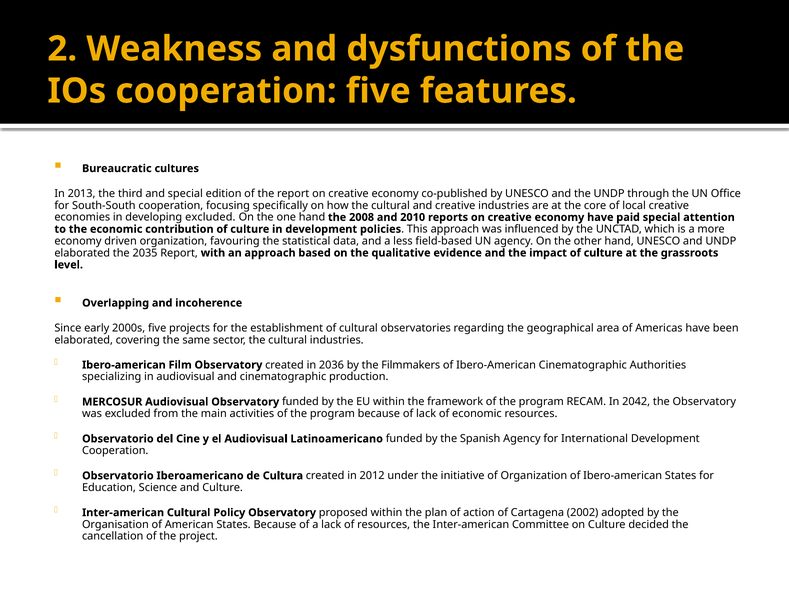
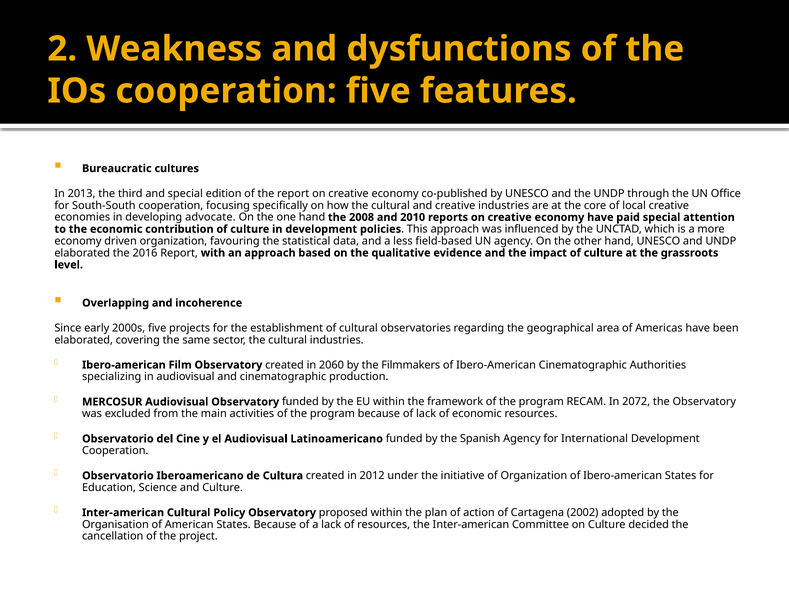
developing excluded: excluded -> advocate (210, 217)
2035: 2035 -> 2016 (145, 253)
2036: 2036 -> 2060 (331, 365)
2042: 2042 -> 2072 (636, 402)
